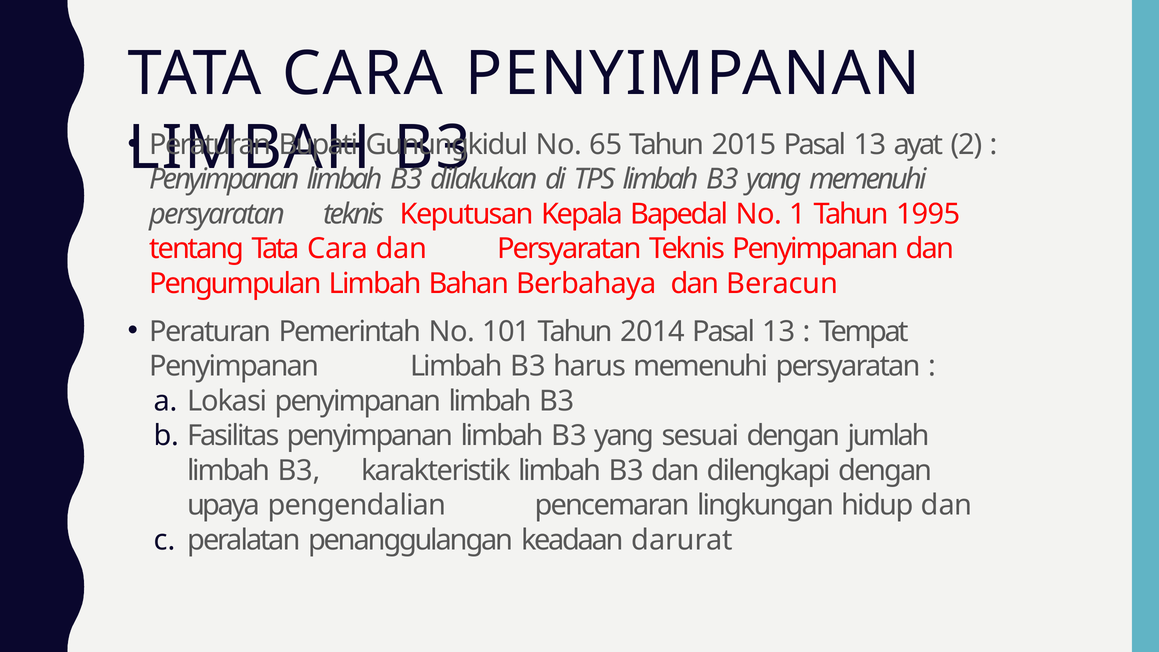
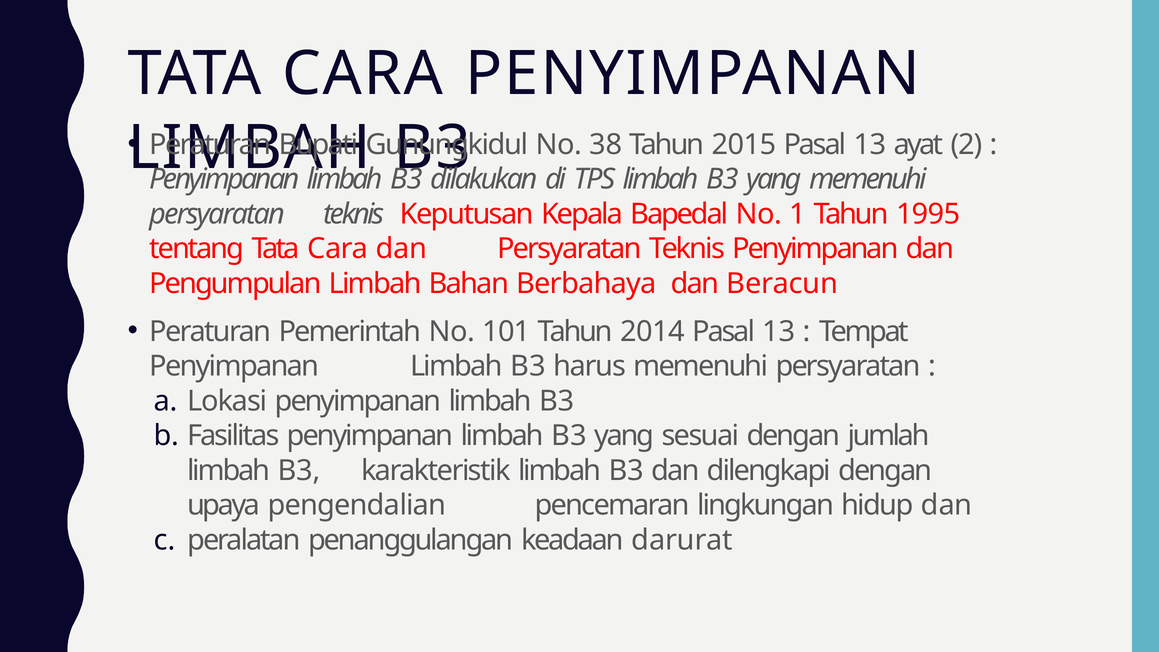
65: 65 -> 38 (606, 145)
